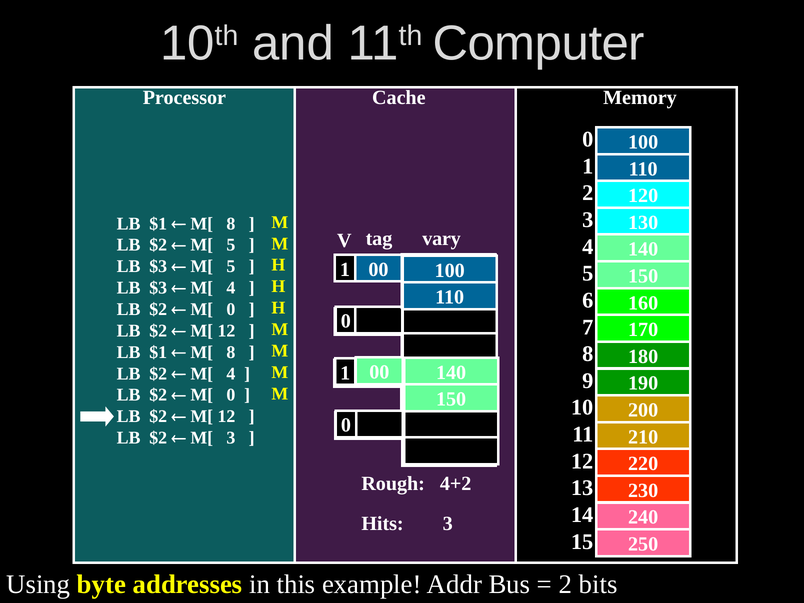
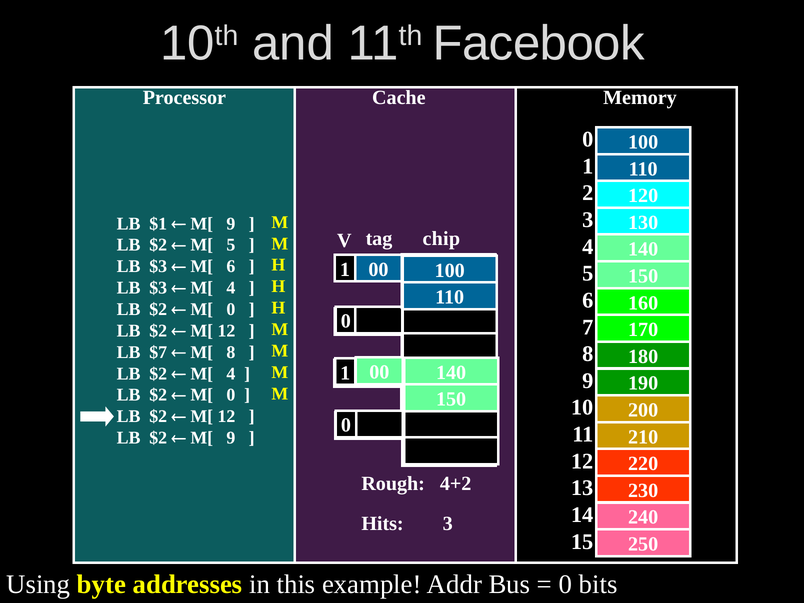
Computer: Computer -> Facebook (539, 44)
8: 8 -> 9 (231, 224)
vary: vary -> chip (441, 238)
5: 5 -> 6 (231, 267)
$1: $1 -> $7 (158, 352)
3: 3 -> 9 (231, 438)
2: 2 -> 0 (566, 584)
